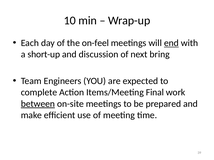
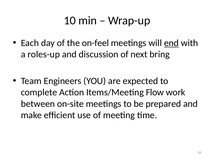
short-up: short-up -> roles-up (44, 55)
Final: Final -> Flow (155, 93)
between underline: present -> none (38, 104)
